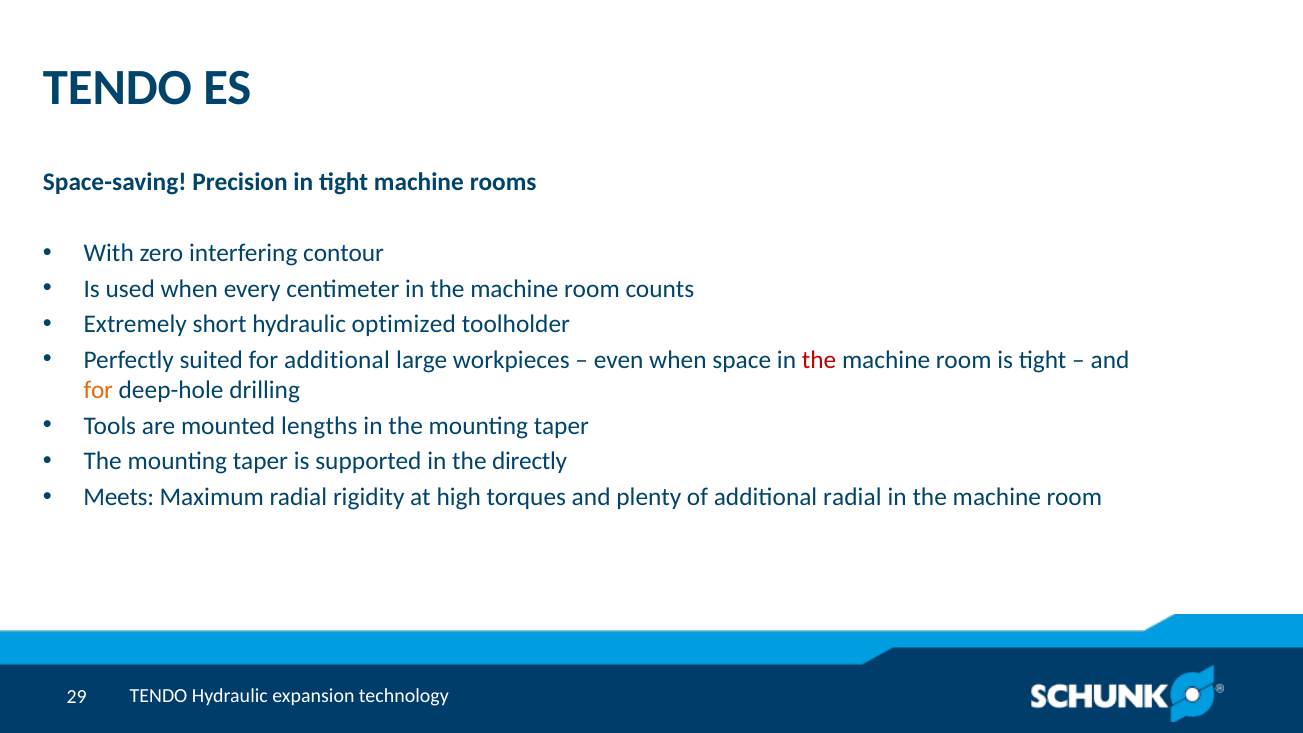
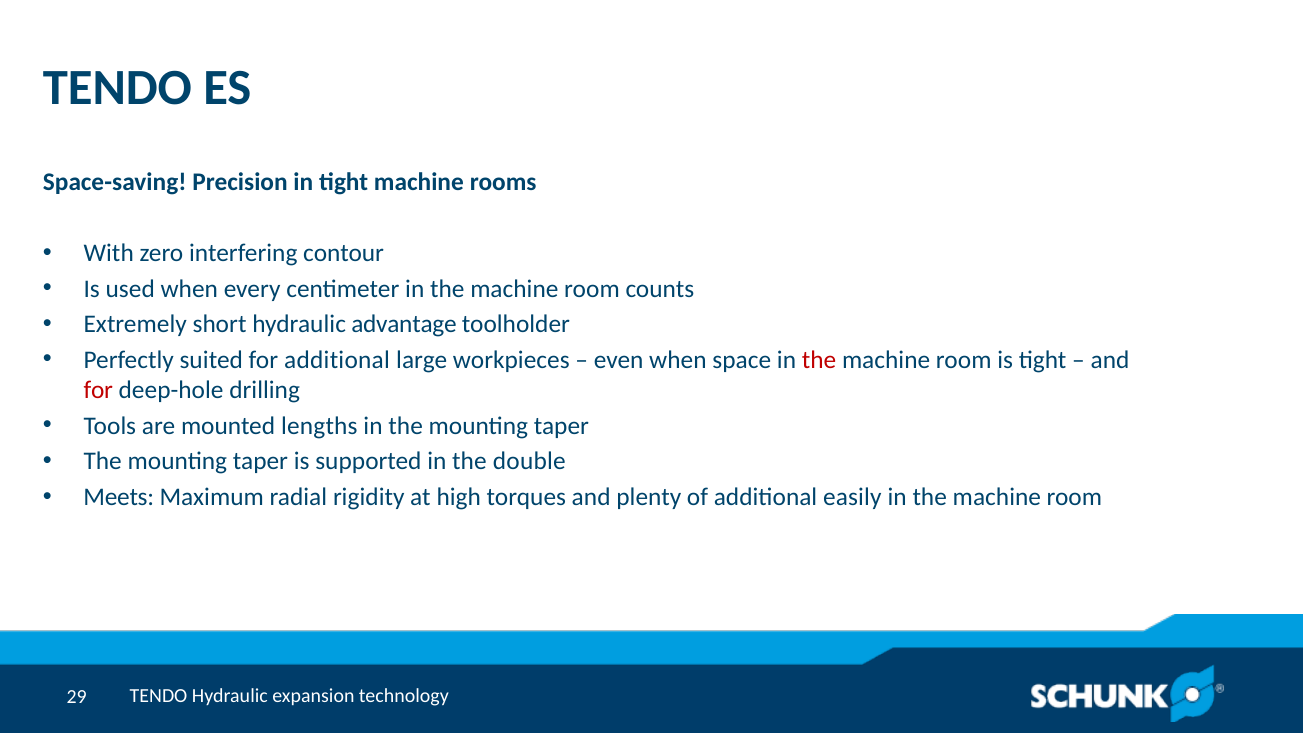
optimized: optimized -> advantage (404, 324)
for colour: orange -> red (98, 390)
directly: directly -> double (529, 461)
additional radial: radial -> easily (852, 497)
